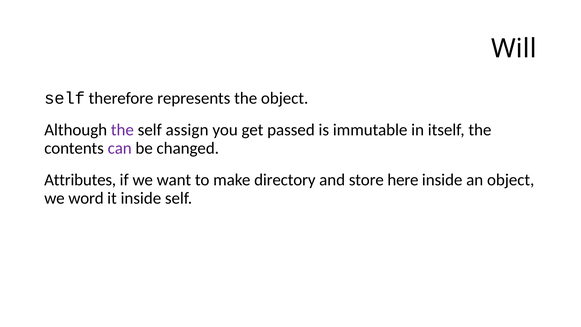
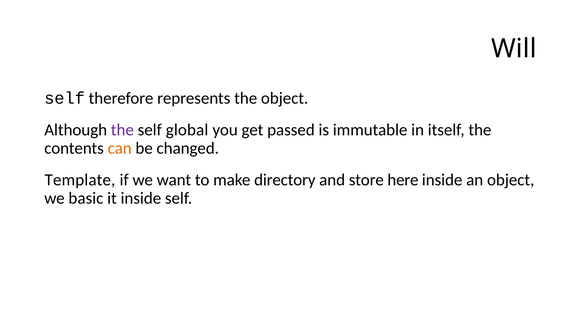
assign: assign -> global (187, 130)
can colour: purple -> orange (120, 148)
Attributes: Attributes -> Template (80, 180)
word: word -> basic (86, 198)
